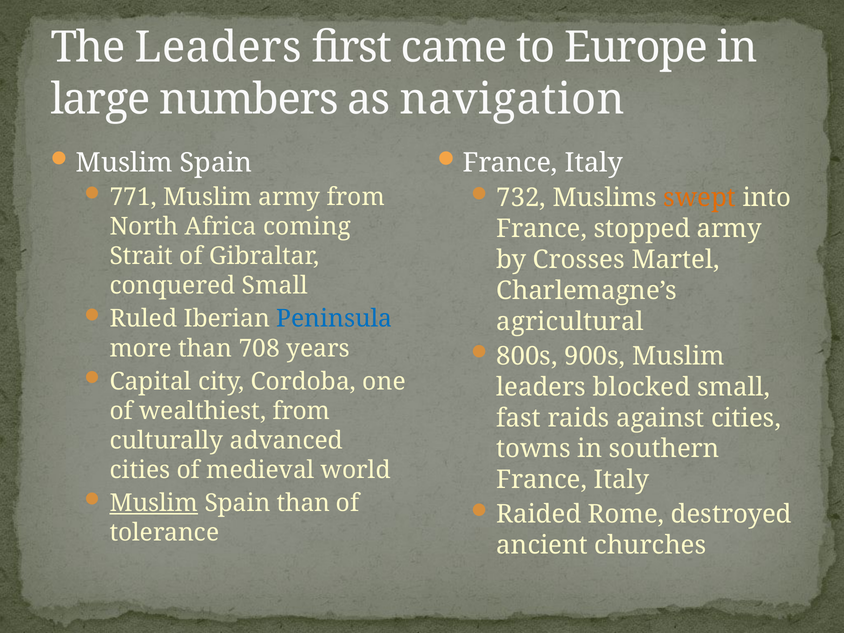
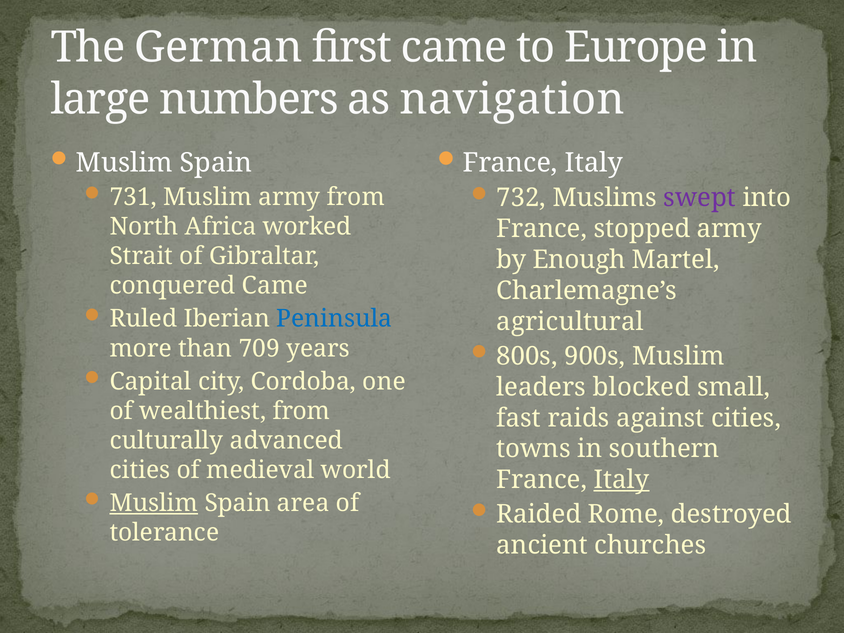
The Leaders: Leaders -> German (218, 47)
771: 771 -> 731 (133, 197)
swept colour: orange -> purple (700, 198)
coming: coming -> worked (307, 227)
Crosses: Crosses -> Enough (579, 260)
conquered Small: Small -> Came (275, 286)
708: 708 -> 709 (259, 348)
Italy underline: none -> present (622, 480)
Spain than: than -> area (303, 503)
